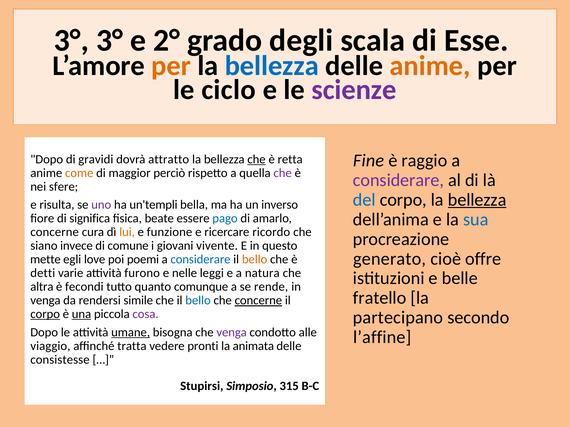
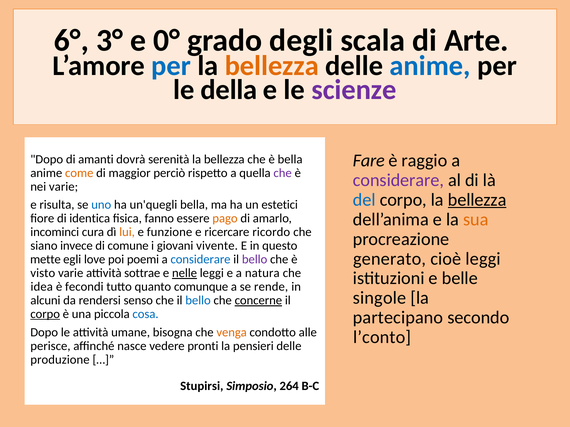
3°: 3° -> 6° (71, 40)
2°: 2° -> 0° (166, 40)
Esse: Esse -> Arte (476, 40)
per colour: orange -> blue (171, 66)
bellezza colour: blue -> orange (272, 66)
anime colour: orange -> blue (430, 66)
ciclo: ciclo -> della (229, 90)
Fine: Fine -> Fare (369, 161)
gravidi: gravidi -> amanti (96, 159)
attratto: attratto -> serenità (169, 159)
che underline: present -> none (256, 159)
è retta: retta -> bella (290, 159)
nei sfere: sfere -> varie (64, 187)
uno colour: purple -> blue (101, 205)
un'templi: un'templi -> un'quegli (153, 205)
inverso: inverso -> estetici (280, 205)
sua colour: blue -> orange (476, 220)
significa: significa -> identica (90, 219)
beate: beate -> fanno (159, 219)
pago colour: blue -> orange (225, 219)
concerne: concerne -> incominci (55, 232)
cioè offre: offre -> leggi (483, 259)
bello colour: orange -> purple (255, 260)
detti: detti -> visto (43, 273)
furono: furono -> sottrae (142, 273)
nelle underline: none -> present (185, 273)
altra: altra -> idea (42, 287)
fratello: fratello -> singole (380, 298)
venga: venga -> alcuni (45, 301)
simile: simile -> senso (138, 301)
una underline: present -> none (81, 314)
cosa colour: purple -> blue (146, 314)
umane underline: present -> none (131, 333)
venga colour: purple -> orange (232, 333)
l’affine: l’affine -> l’conto (382, 338)
viaggio: viaggio -> perisce (50, 346)
tratta: tratta -> nasce (132, 346)
animata: animata -> pensieri (253, 346)
consistesse: consistesse -> produzione (60, 360)
315: 315 -> 264 (289, 386)
